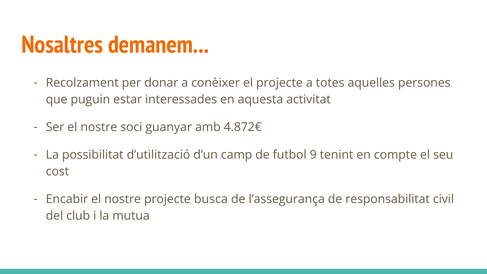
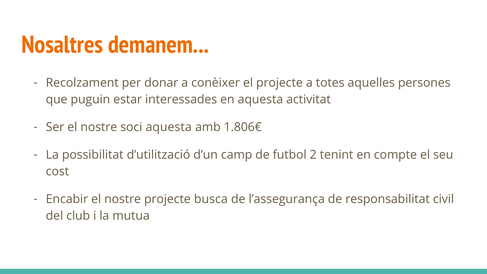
soci guanyar: guanyar -> aquesta (169, 127)
4.872€: 4.872€ -> 1.806€ (243, 127)
9: 9 -> 2 (313, 155)
